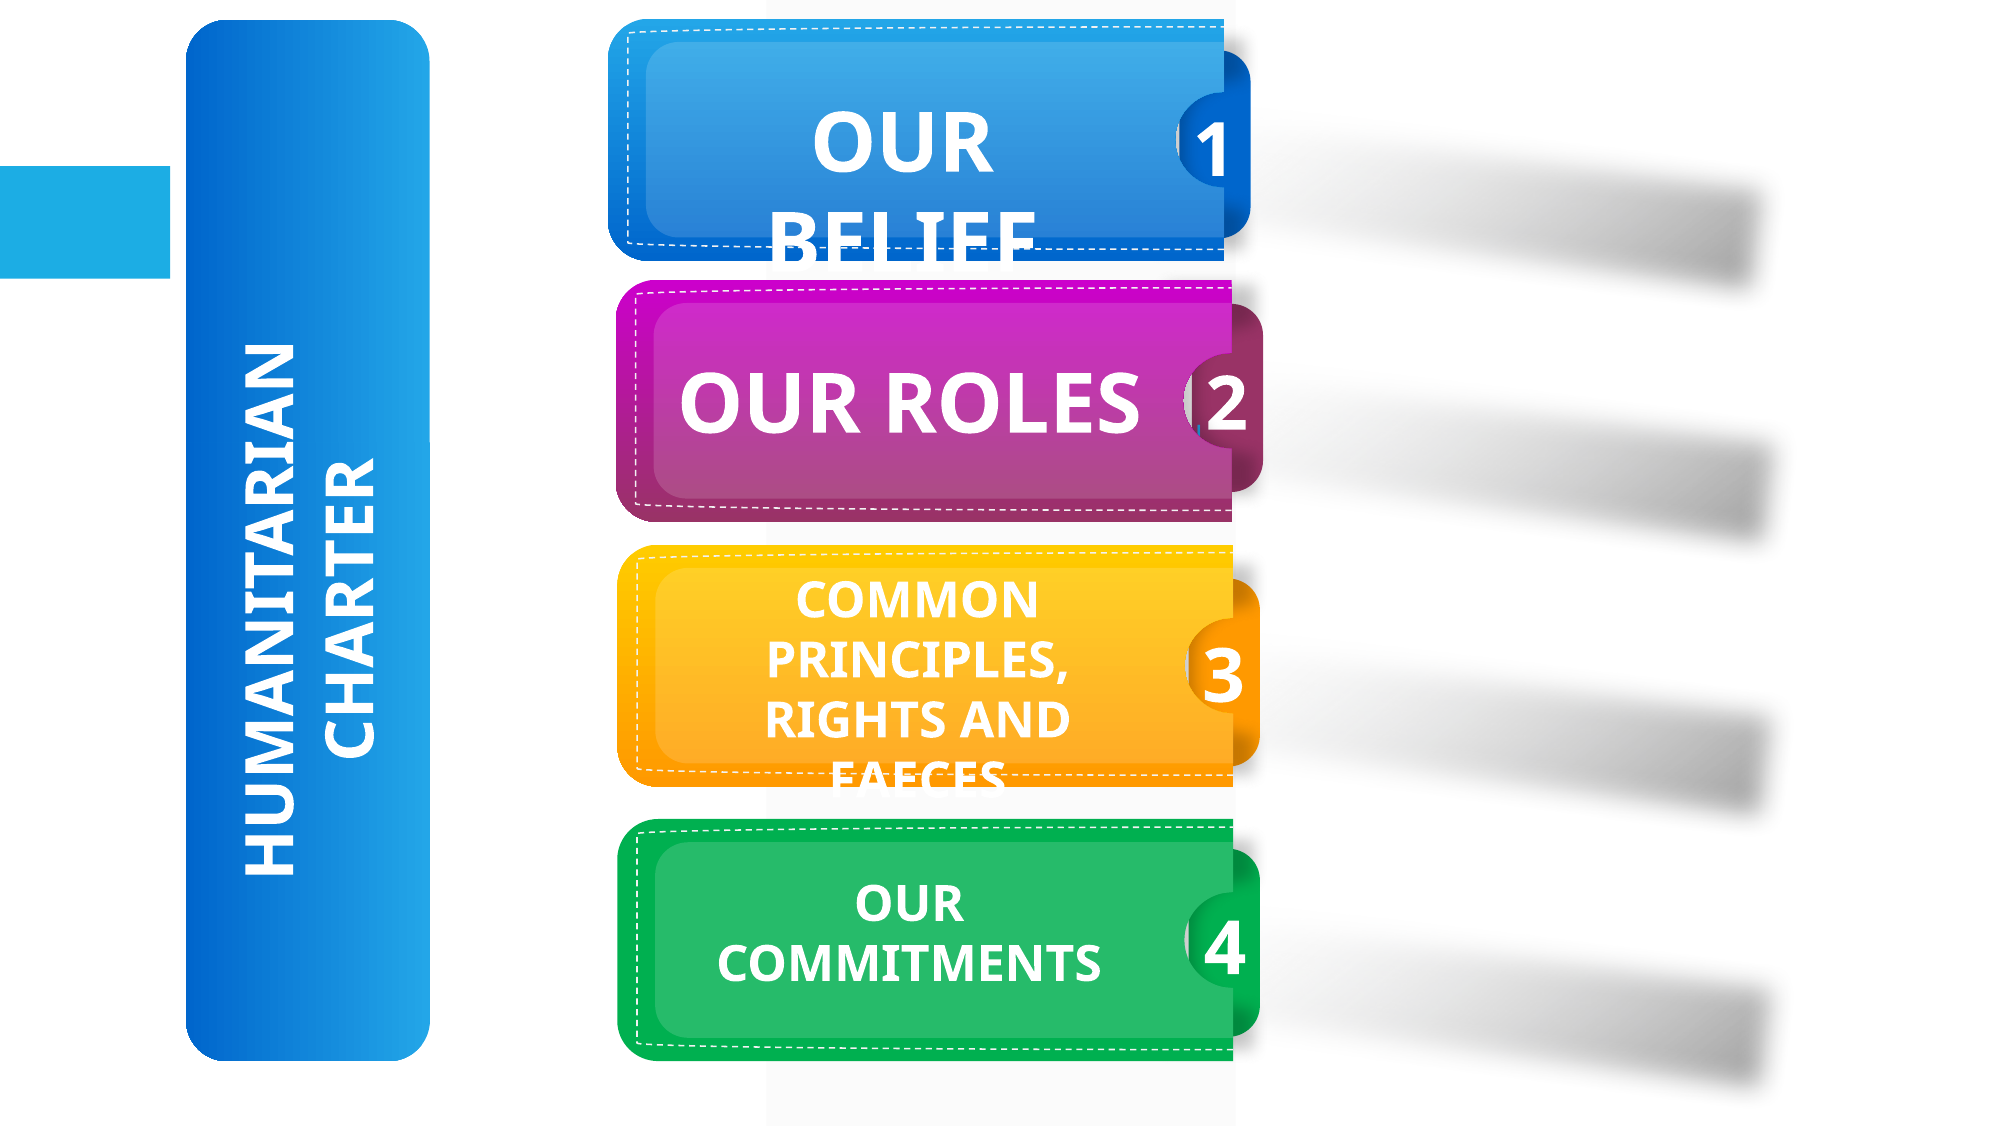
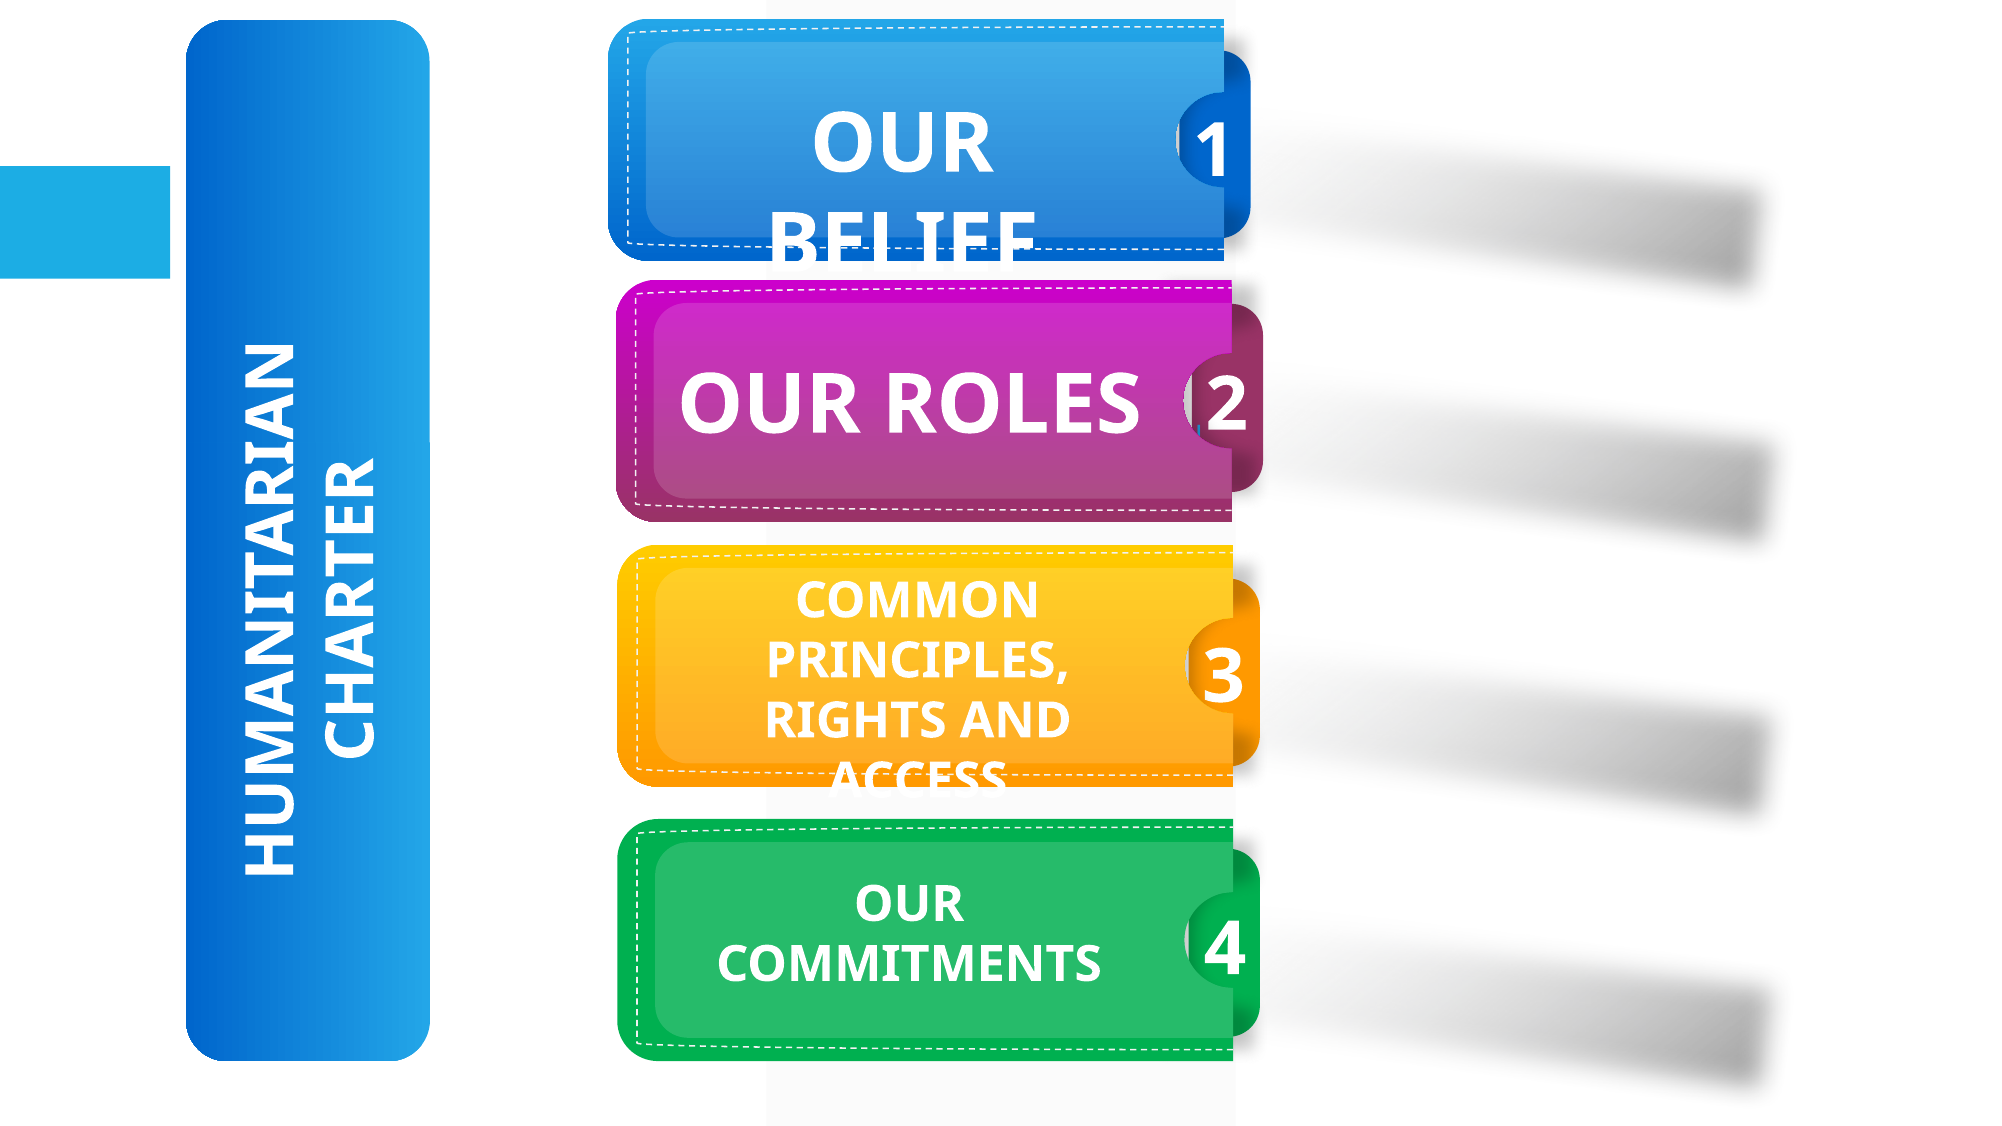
FAECES: FAECES -> ACCESS (918, 781)
